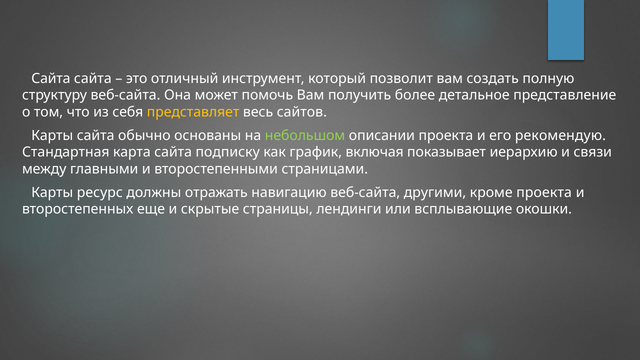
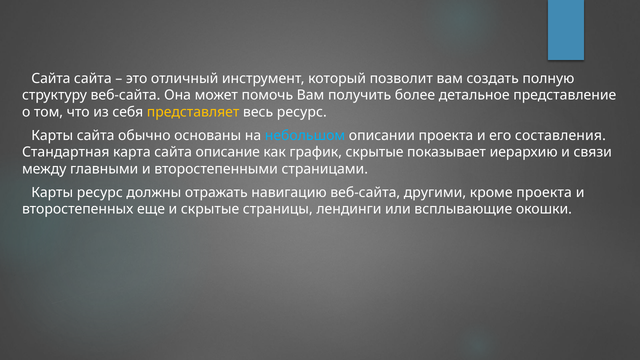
весь сайтов: сайтов -> ресурс (302, 112)
небольшом colour: light green -> light blue (305, 135)
рекомендую: рекомендую -> составления (560, 135)
подписку: подписку -> описание (228, 152)
график включая: включая -> скрытые (375, 152)
